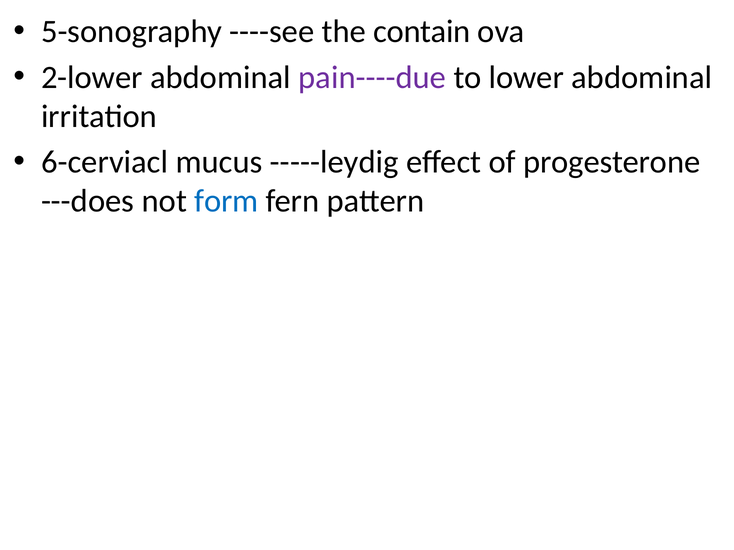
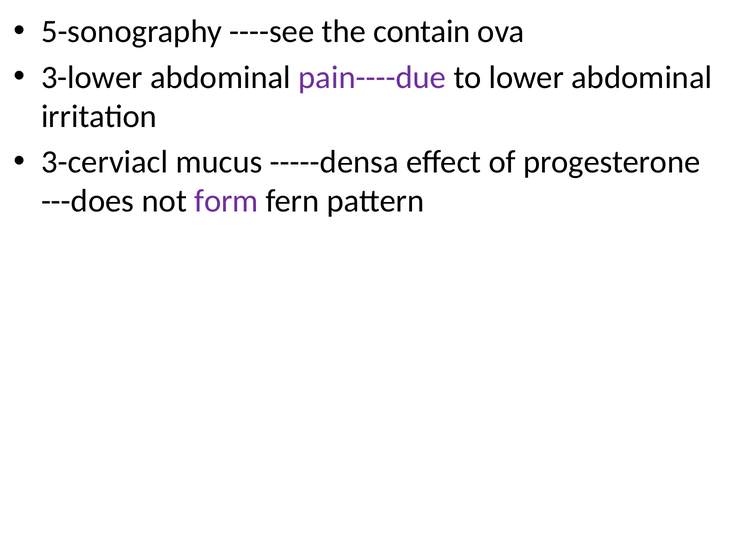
2-lower: 2-lower -> 3-lower (92, 77)
6-cerviacl: 6-cerviacl -> 3-cerviacl (105, 162)
-----leydig: -----leydig -> -----densa (334, 162)
form colour: blue -> purple (226, 201)
